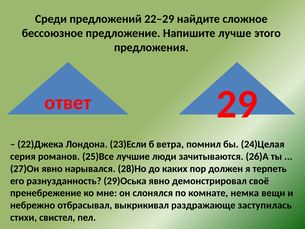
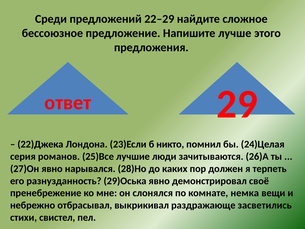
ветра: ветра -> никто (170, 144)
заступилась: заступилась -> засветились (265, 205)
